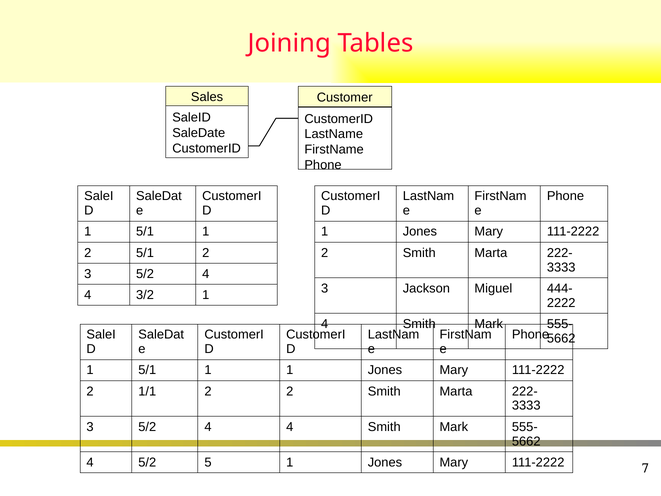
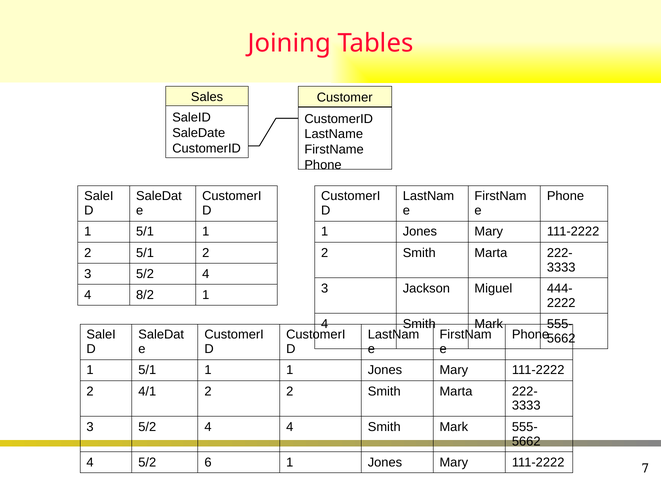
3/2: 3/2 -> 8/2 (145, 295)
1/1: 1/1 -> 4/1 (147, 391)
5: 5 -> 6 (208, 462)
